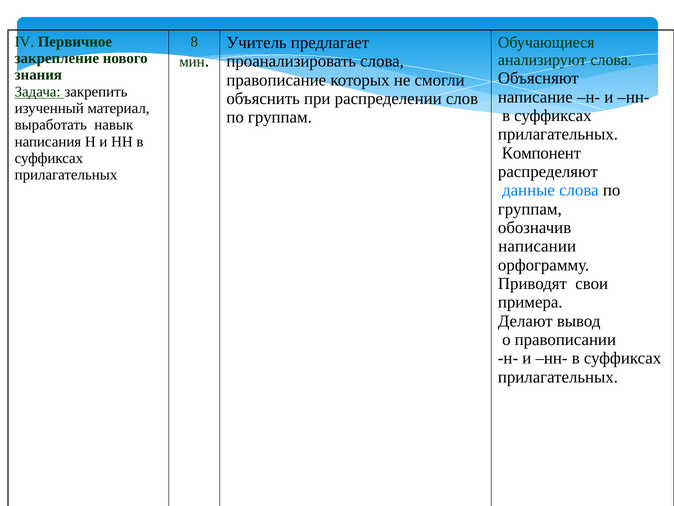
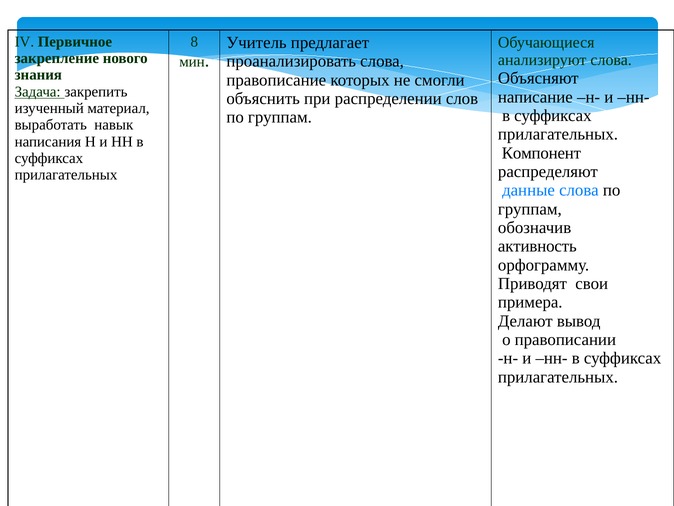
написании: написании -> активность (537, 246)
